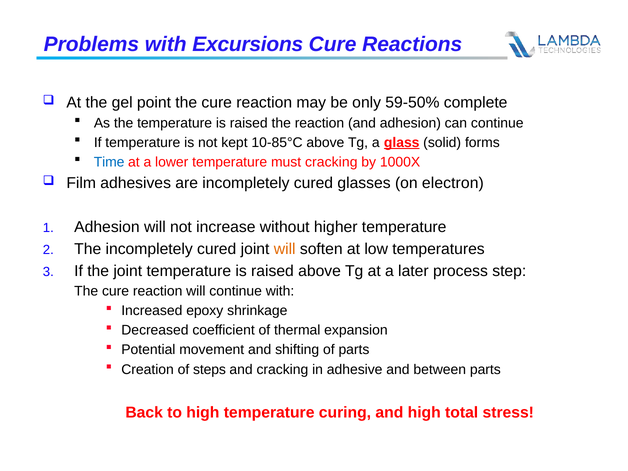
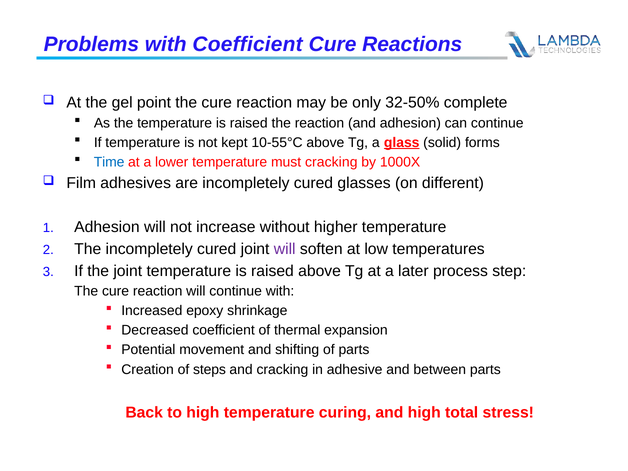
with Excursions: Excursions -> Coefficient (248, 44)
59-50%: 59-50% -> 32-50% (412, 103)
10-85°C: 10-85°C -> 10-55°C (277, 142)
electron: electron -> different (453, 183)
will colour: orange -> purple (285, 249)
